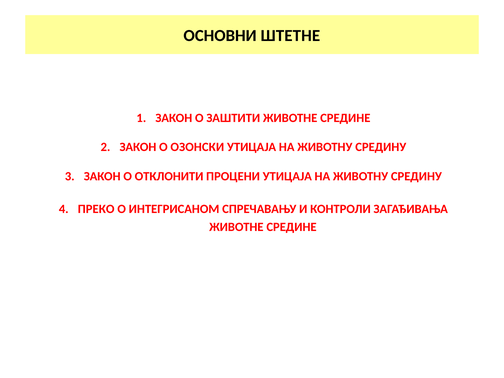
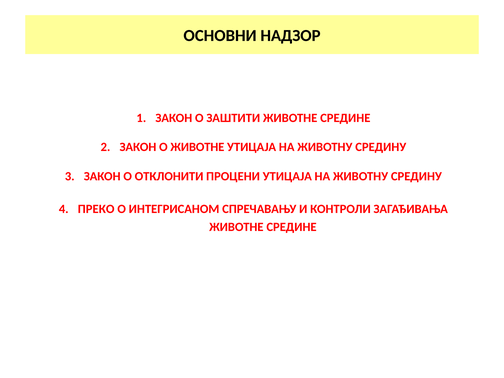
ШТЕТНЕ: ШТЕТНЕ -> НАДЗОР (290, 36)
О ОЗОНСКИ: ОЗОНСКИ -> ЖИВОТНЕ (197, 147)
